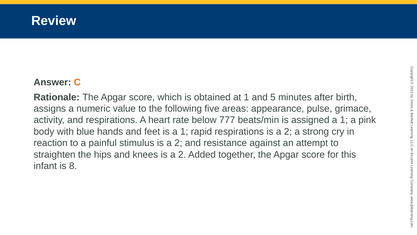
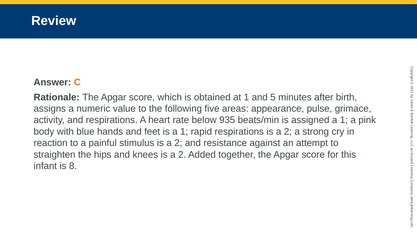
777: 777 -> 935 (227, 120)
